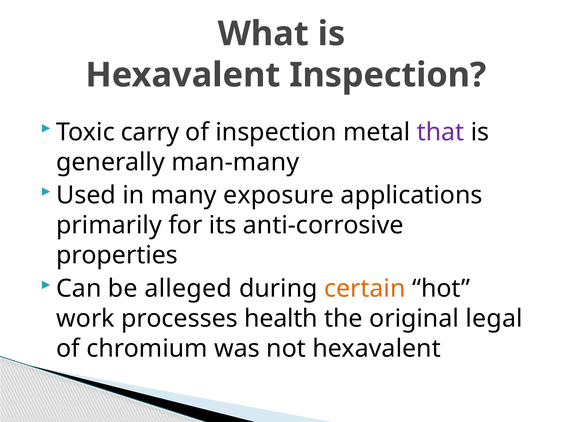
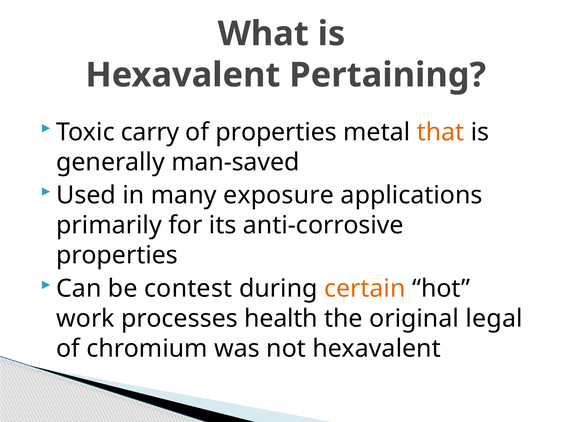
Hexavalent Inspection: Inspection -> Pertaining (388, 75)
of inspection: inspection -> properties (276, 132)
that colour: purple -> orange (441, 132)
man-many: man-many -> man-saved (235, 162)
alleged: alleged -> contest (188, 289)
